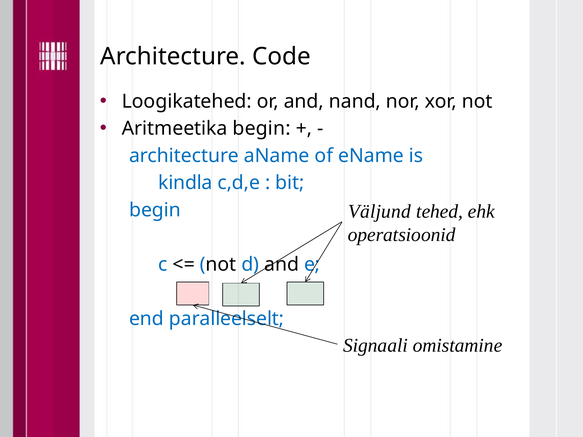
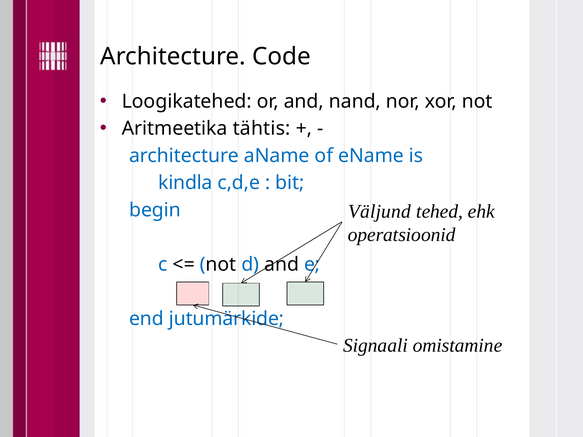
Aritmeetika begin: begin -> tähtis (262, 129)
paralleelselt: paralleelselt -> jutumärkide (227, 319)
